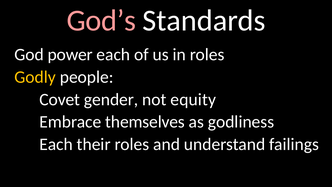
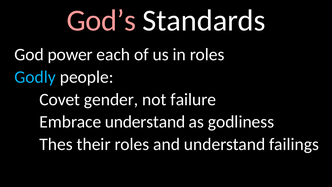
Godly colour: yellow -> light blue (35, 77)
equity: equity -> failure (193, 99)
Embrace themselves: themselves -> understand (145, 122)
Each: Each -> Thes (56, 144)
